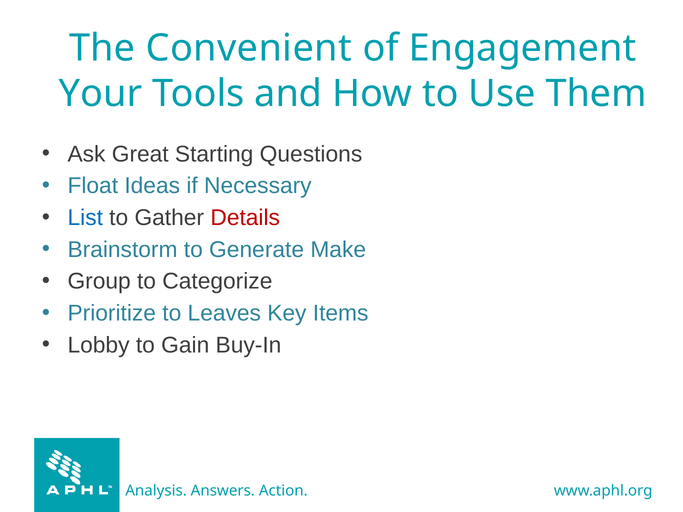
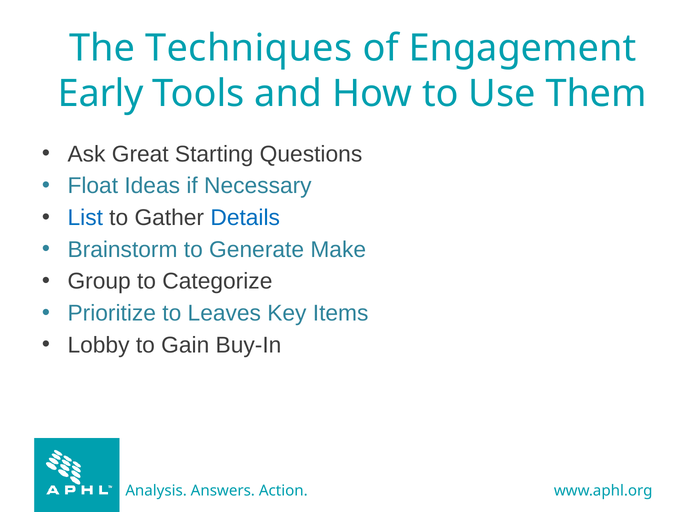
Convenient: Convenient -> Techniques (249, 48)
Your: Your -> Early (101, 94)
Details colour: red -> blue (245, 218)
